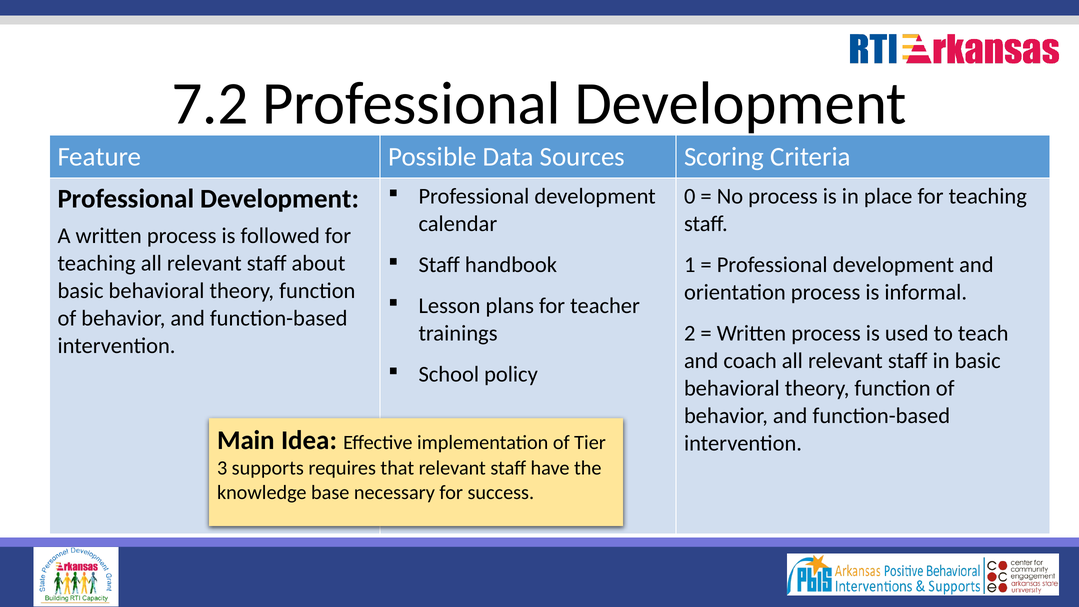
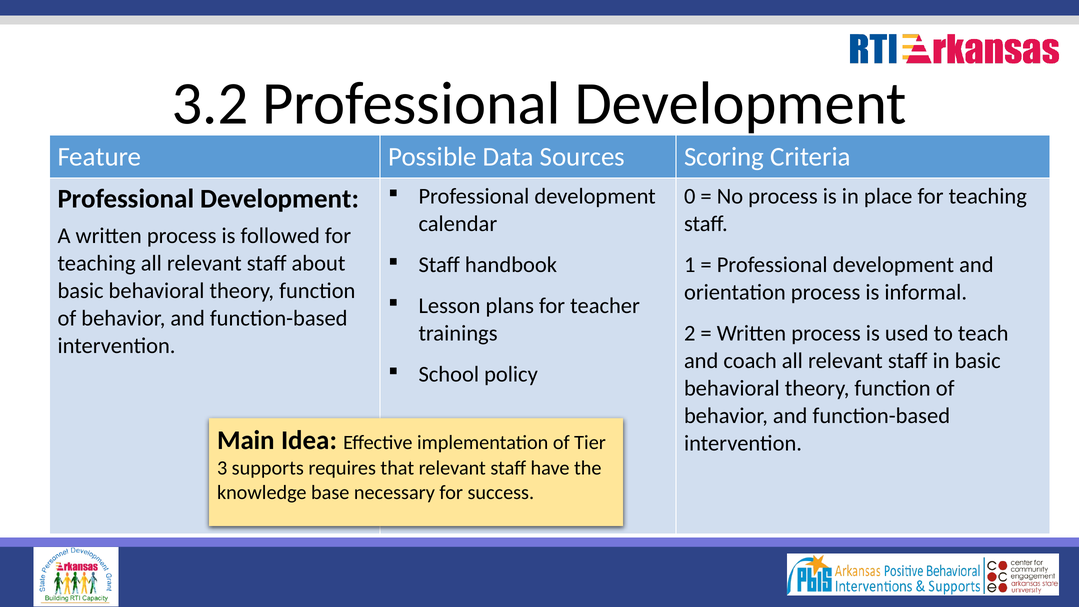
7.2: 7.2 -> 3.2 (210, 104)
